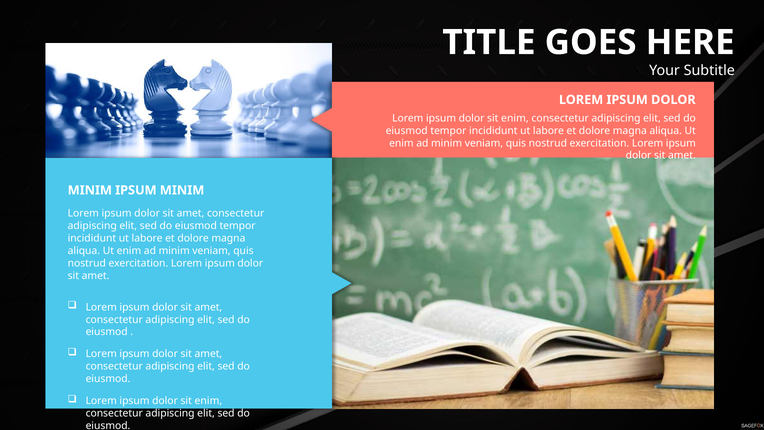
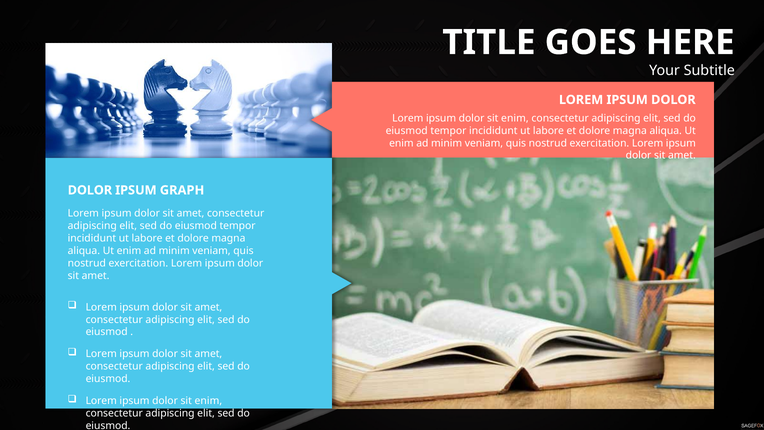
MINIM: MINIM -> DOLOR (90, 190)
IPSUM MINIM: MINIM -> GRAPH (182, 190)
